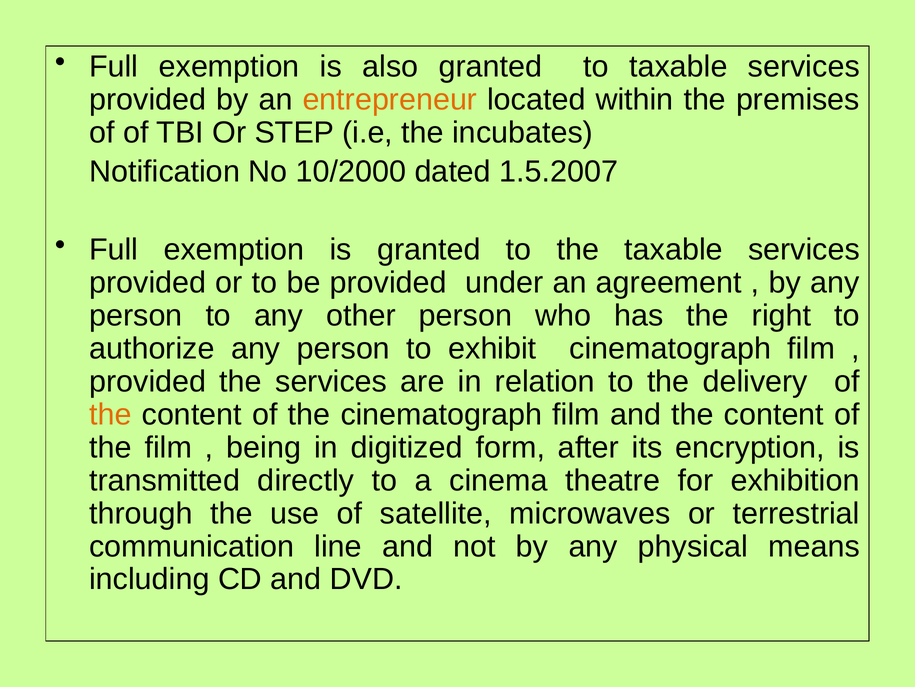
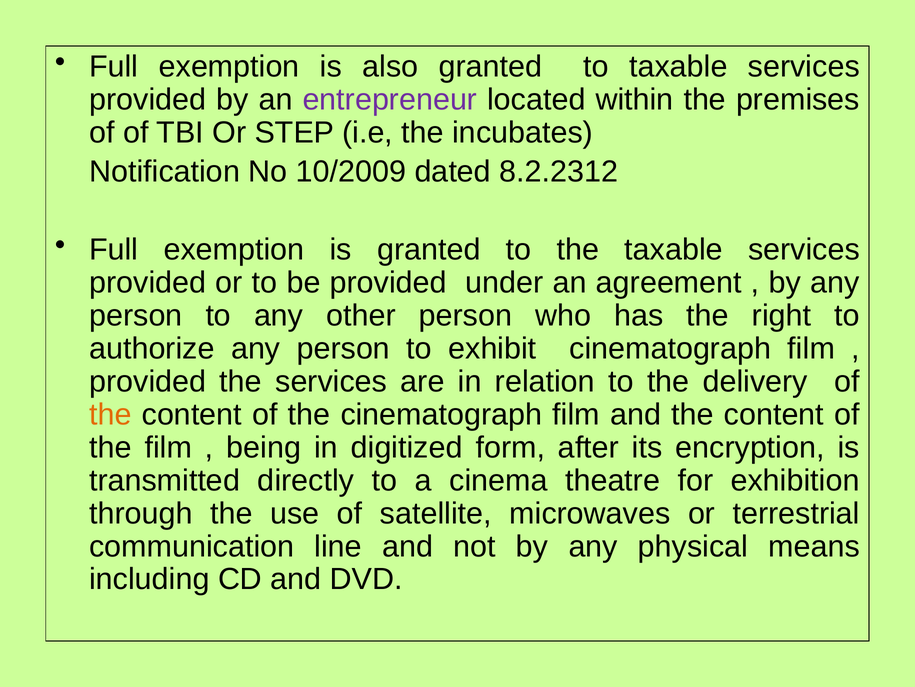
entrepreneur colour: orange -> purple (390, 100)
10/2000: 10/2000 -> 10/2009 (351, 171)
1.5.2007: 1.5.2007 -> 8.2.2312 (559, 171)
